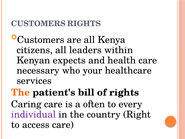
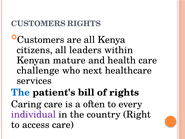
expects: expects -> mature (69, 60)
necessary: necessary -> challenge (38, 70)
your: your -> next (92, 70)
The colour: orange -> blue (20, 92)
